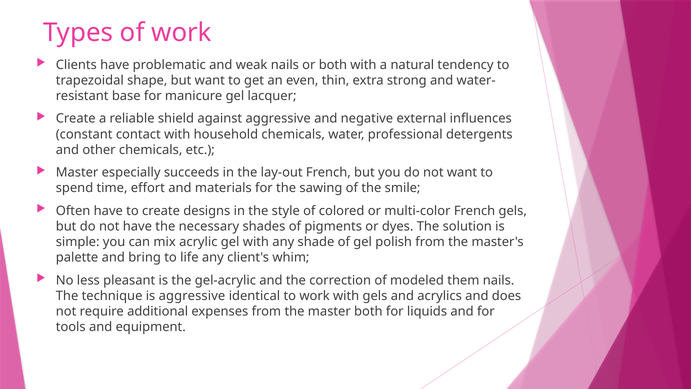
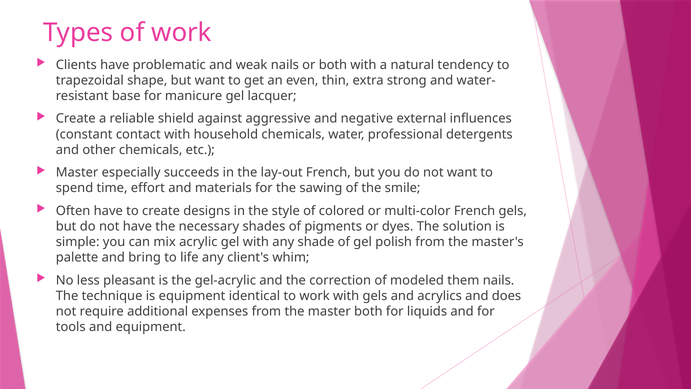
is aggressive: aggressive -> equipment (192, 296)
